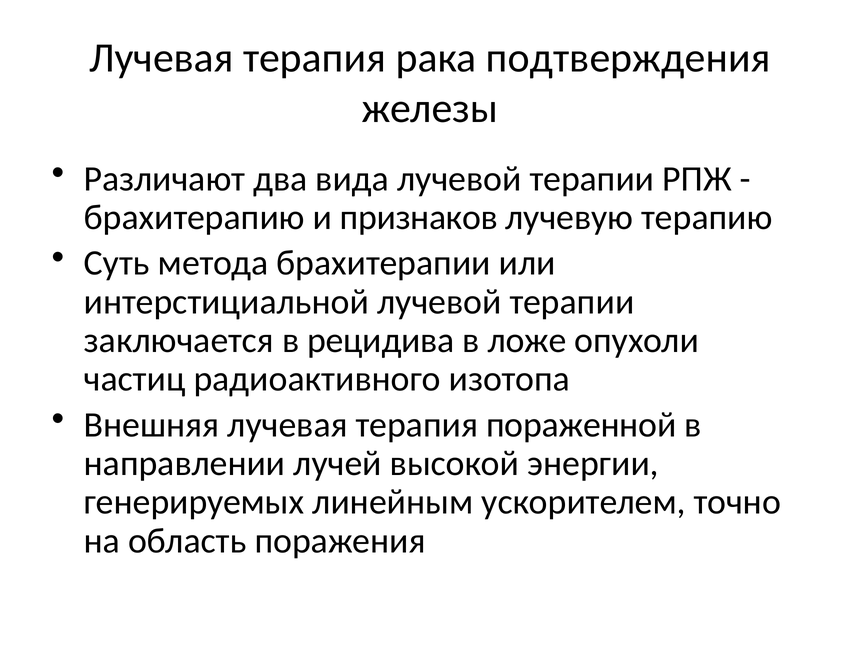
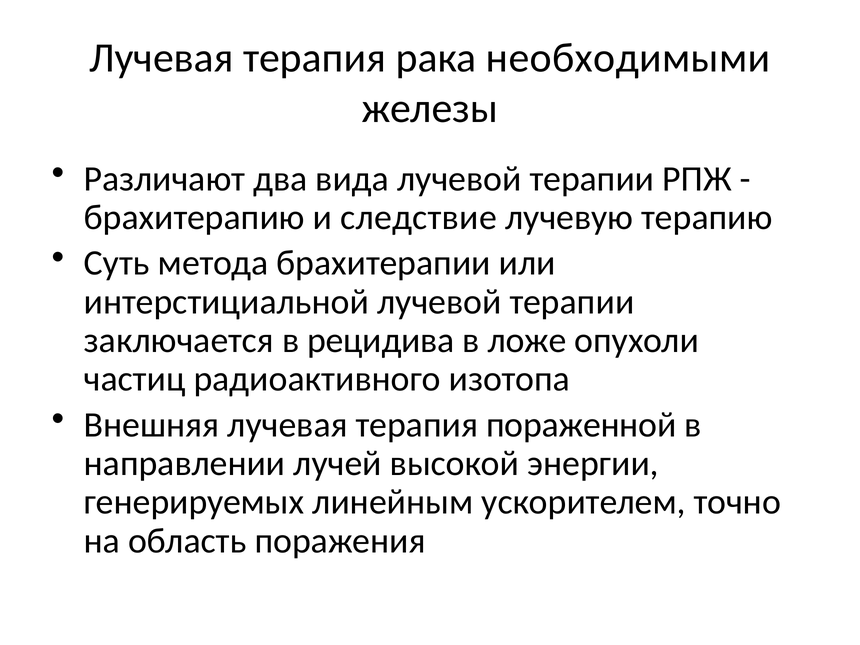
подтверждения: подтверждения -> необходимыми (628, 58)
признаков: признаков -> следствие (419, 218)
